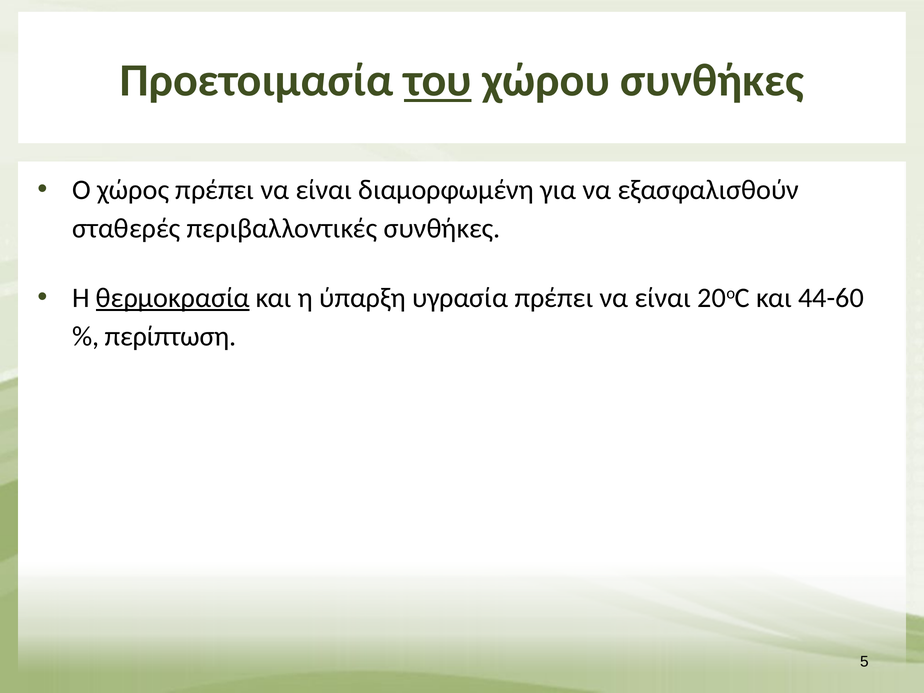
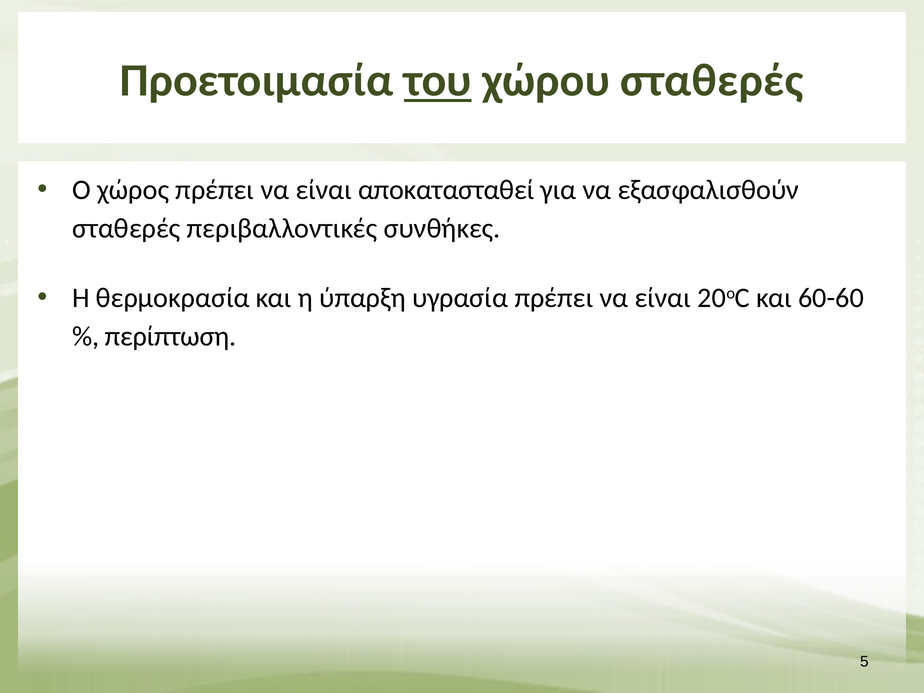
χώρου συνθήκες: συνθήκες -> σταθερές (712, 81)
διαμορφωμένη: διαμορφωμένη -> αποκατασταθεί (446, 190)
θερμοκρασία underline: present -> none (173, 298)
44-60: 44-60 -> 60-60 (831, 298)
